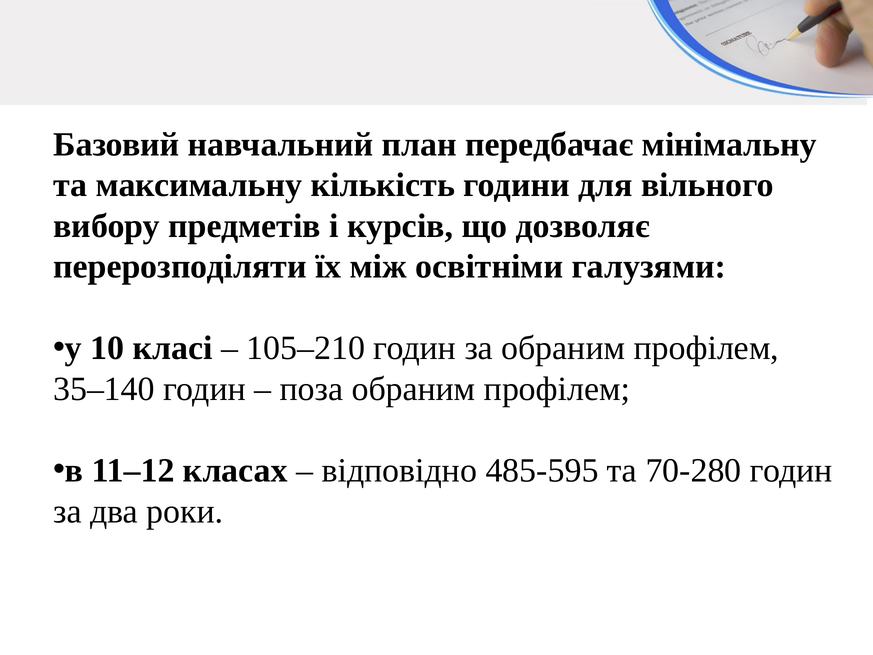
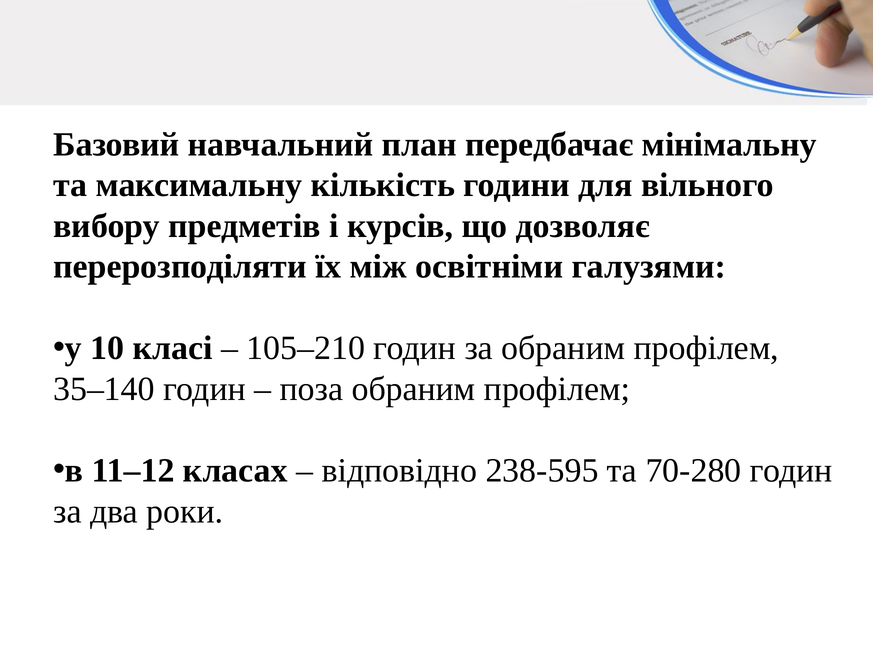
485-595: 485-595 -> 238-595 (542, 470)
